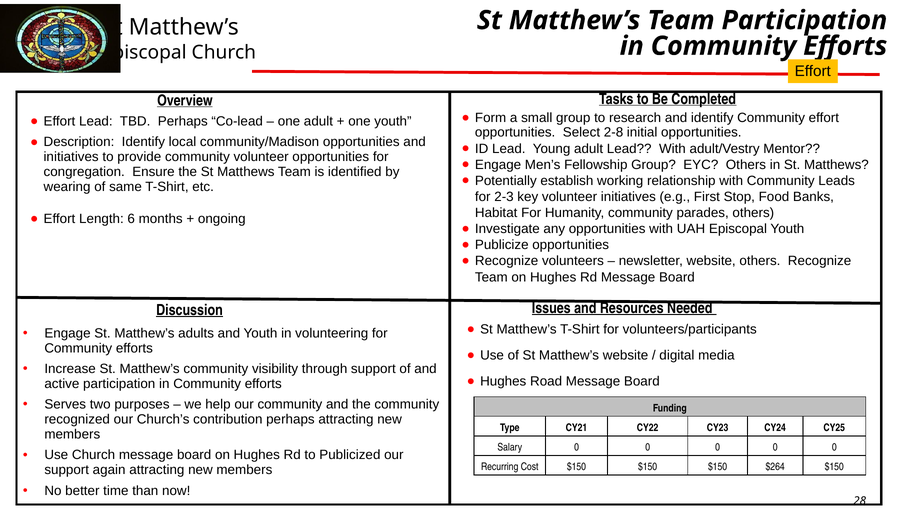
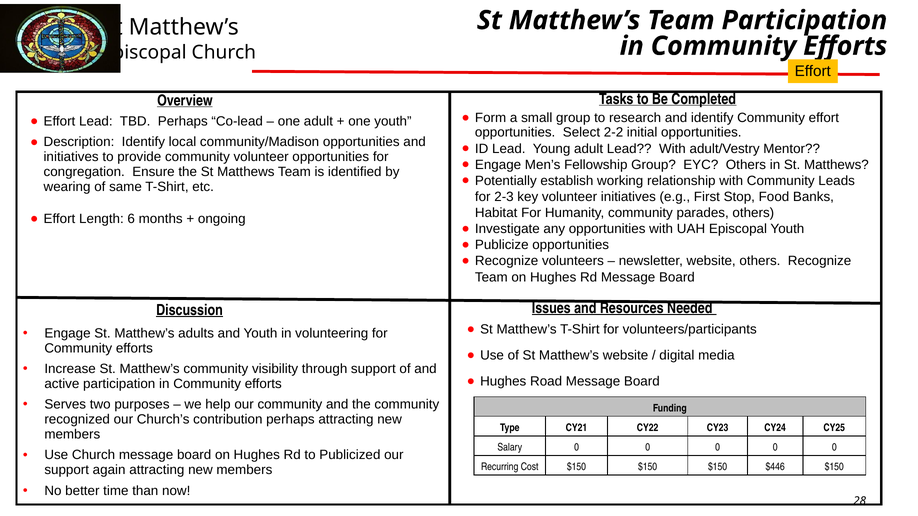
2-8: 2-8 -> 2-2 (614, 132)
$264: $264 -> $446 (775, 467)
